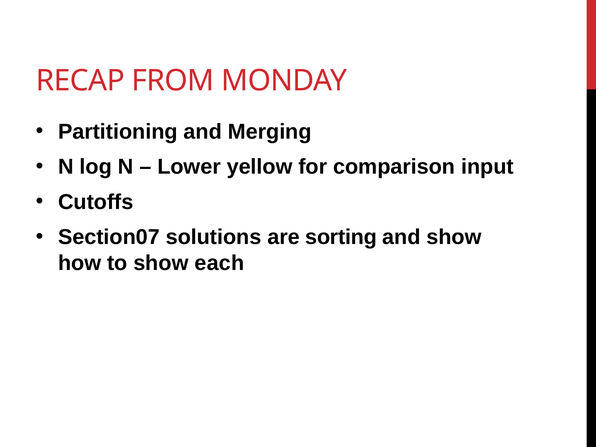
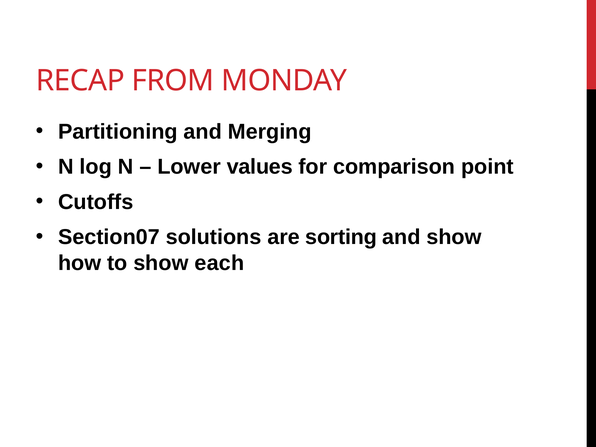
yellow: yellow -> values (260, 167)
input: input -> point (487, 167)
